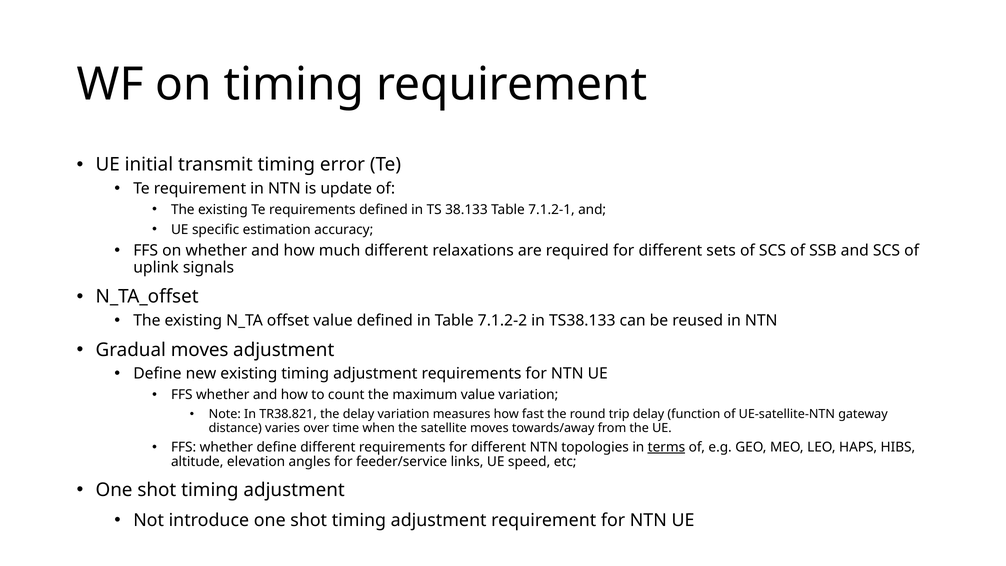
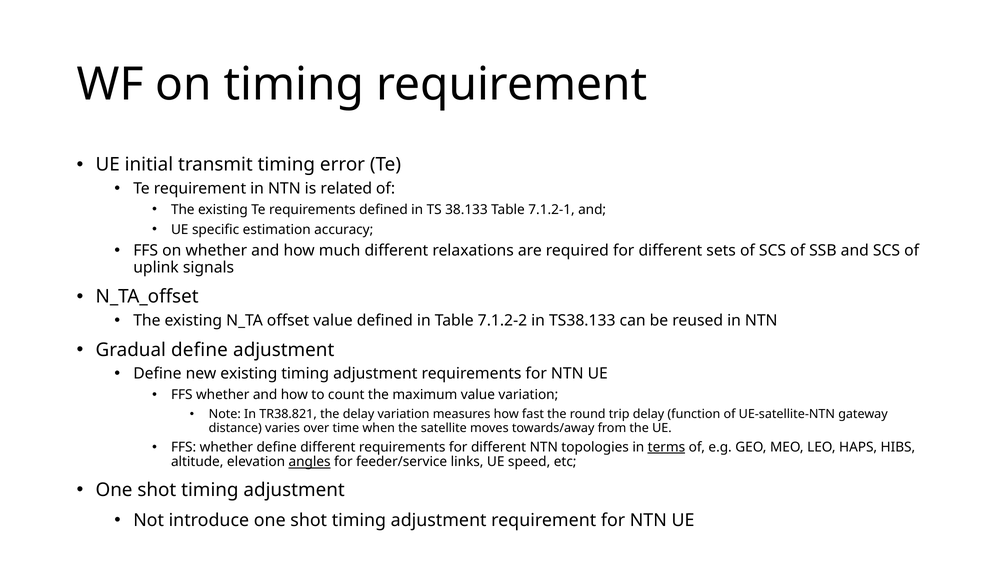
update: update -> related (346, 188)
Gradual moves: moves -> define (199, 350)
angles underline: none -> present (310, 462)
